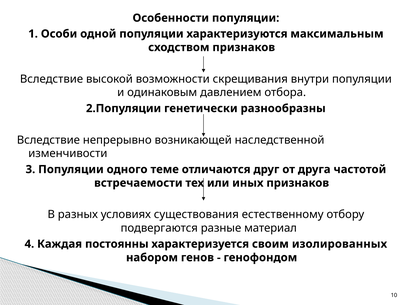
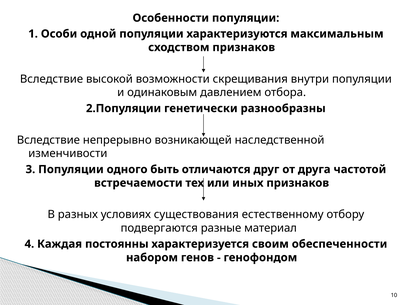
теме: теме -> быть (165, 170)
изолированных: изолированных -> обеспеченности (340, 244)
